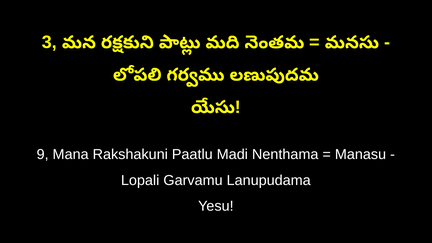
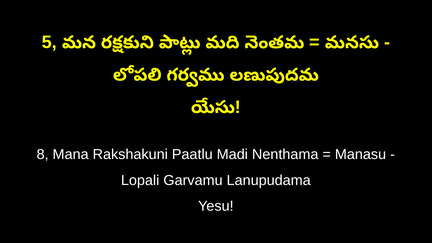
3: 3 -> 5 (49, 42)
9: 9 -> 8 (43, 154)
